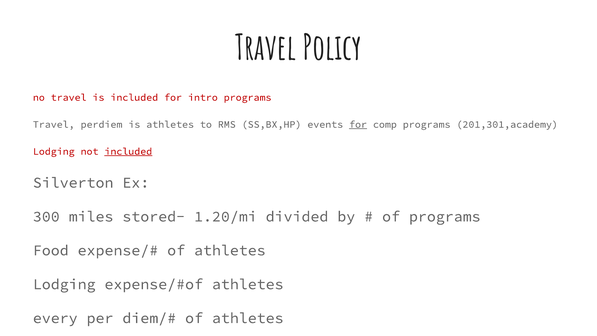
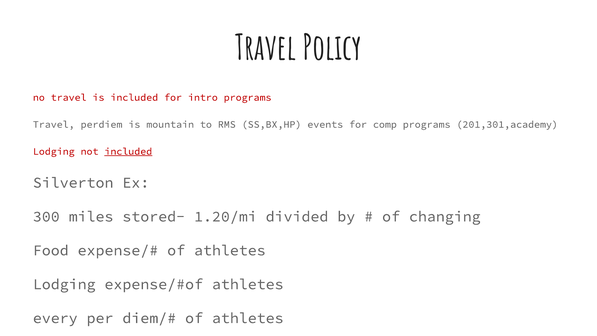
is athletes: athletes -> mountain (170, 124)
for underline: present -> none (358, 124)
of programs: programs -> changing (445, 216)
